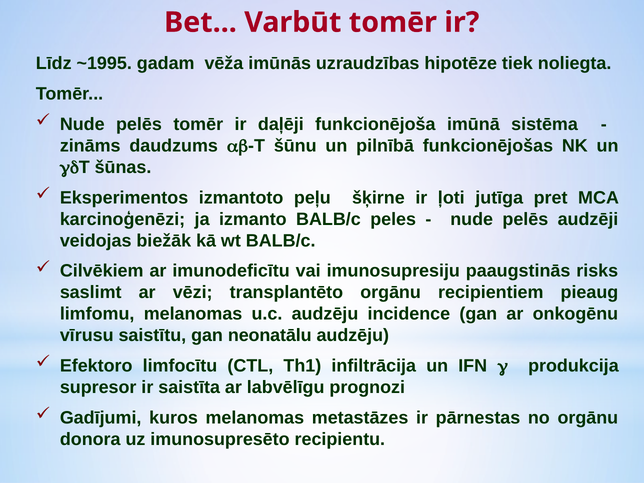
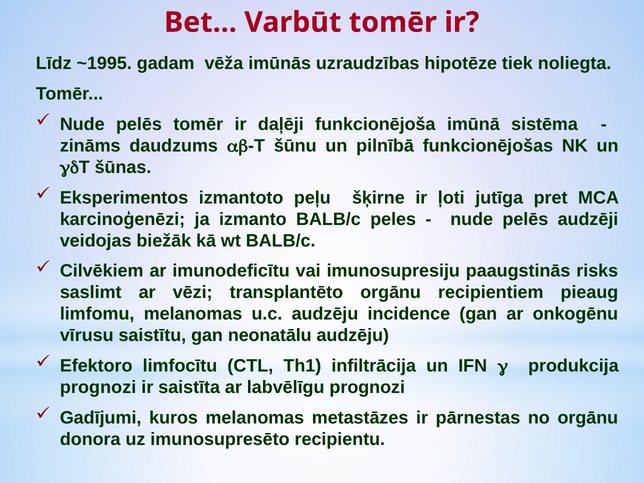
supresor: supresor -> prognozi (98, 387)
